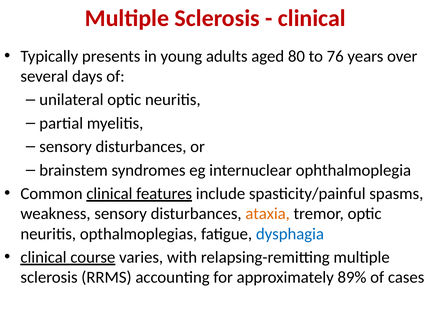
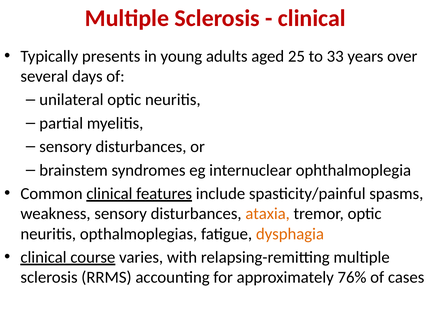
80: 80 -> 25 (296, 56)
76: 76 -> 33 (335, 56)
dysphagia colour: blue -> orange (290, 234)
89%: 89% -> 76% (352, 278)
